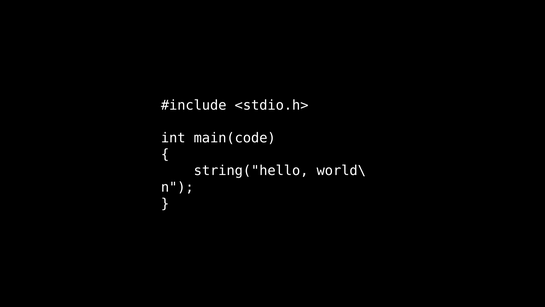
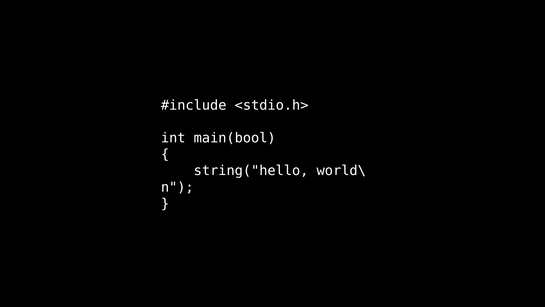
main(code: main(code -> main(bool (235, 138)
